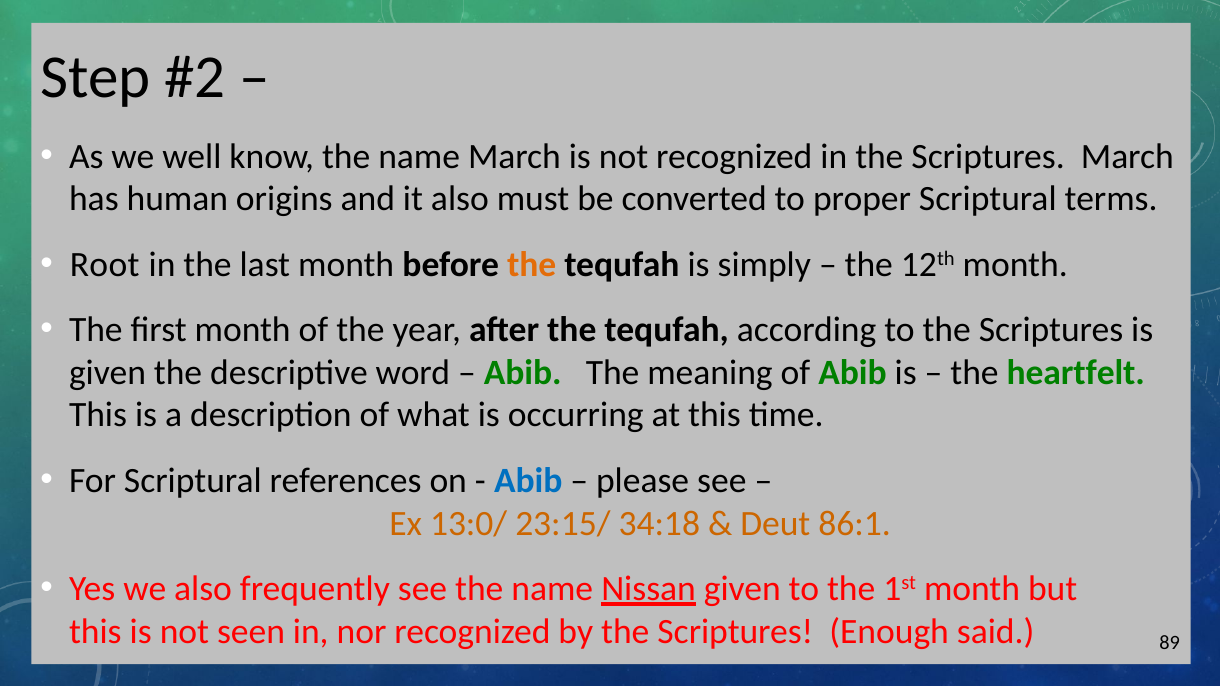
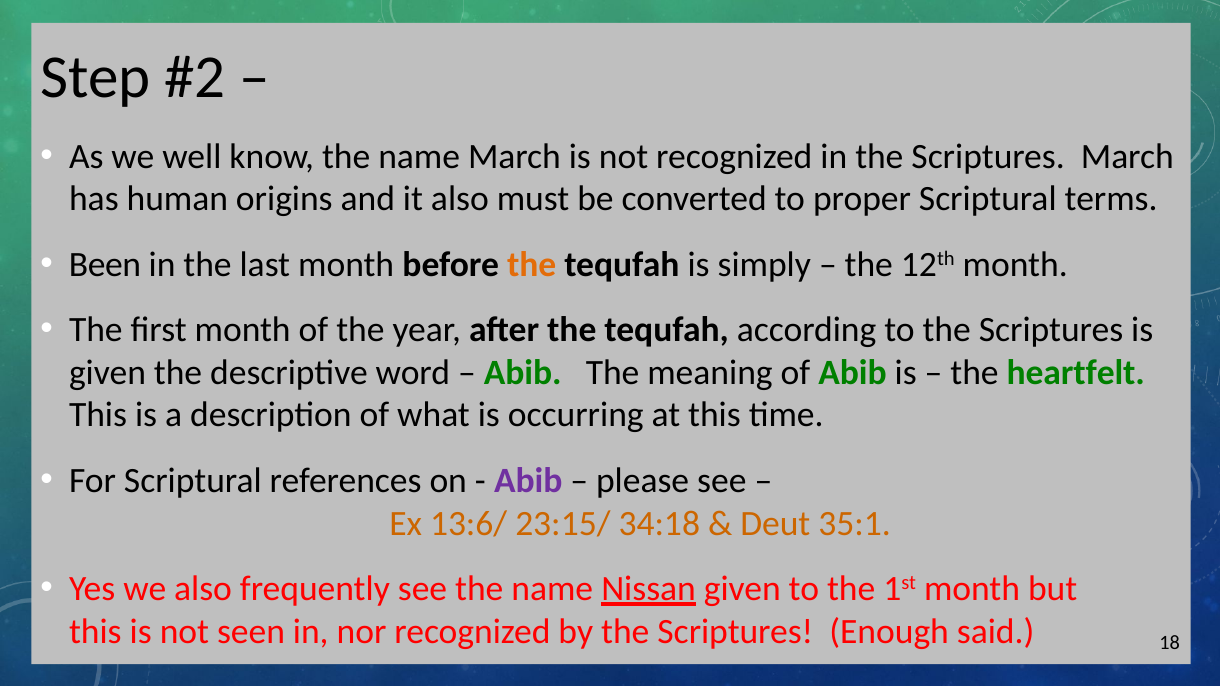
Root: Root -> Been (105, 265)
Abib colour: blue -> purple (528, 481)
13:0/: 13:0/ -> 13:6/ (469, 523)
86:1: 86:1 -> 35:1 (855, 523)
89: 89 -> 18 (1170, 643)
